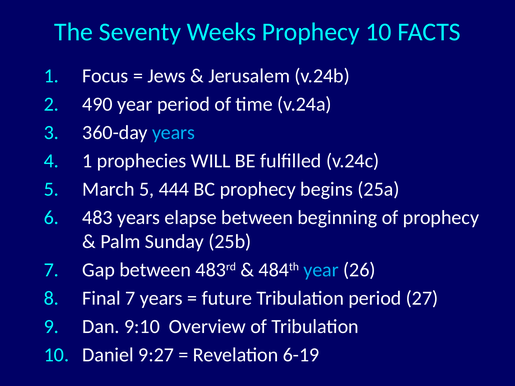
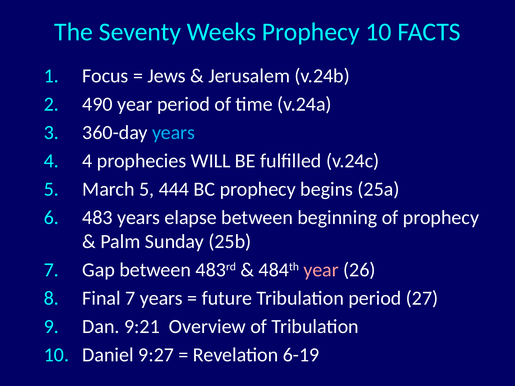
1: 1 -> 4 (87, 161)
year colour: light blue -> pink (321, 270)
9:10: 9:10 -> 9:21 (142, 327)
